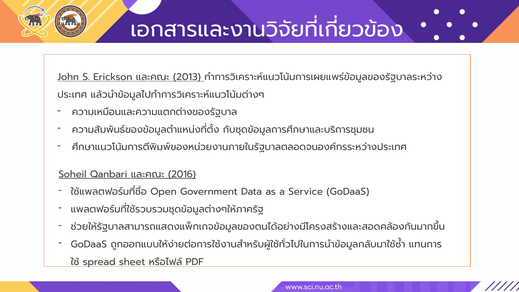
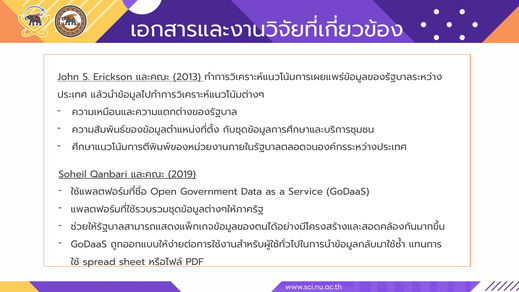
2016: 2016 -> 2019 (182, 174)
